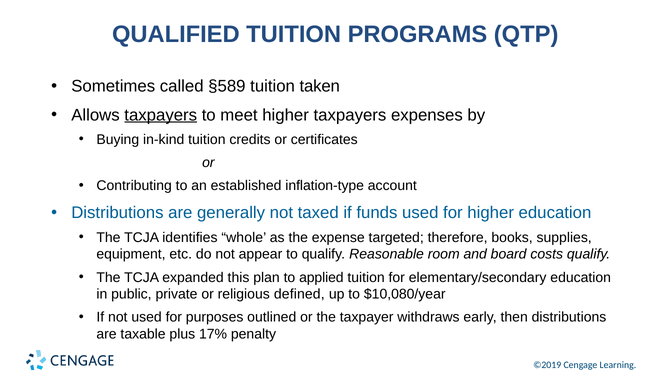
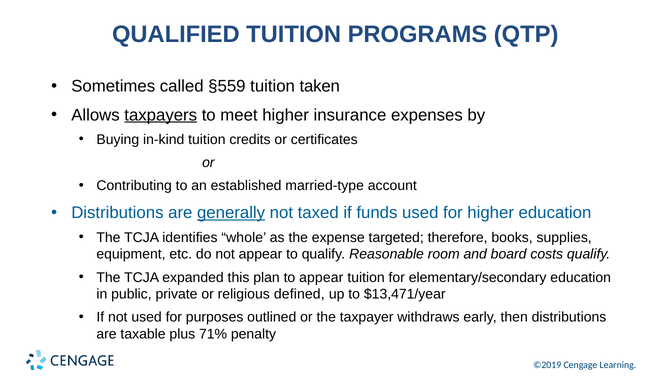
§589: §589 -> §559 (227, 86)
higher taxpayers: taxpayers -> insurance (350, 115)
inflation-type: inflation-type -> married-type (325, 186)
generally underline: none -> present (231, 213)
to applied: applied -> appear (321, 277)
$10,080/year: $10,080/year -> $13,471/year (405, 294)
17%: 17% -> 71% (213, 334)
